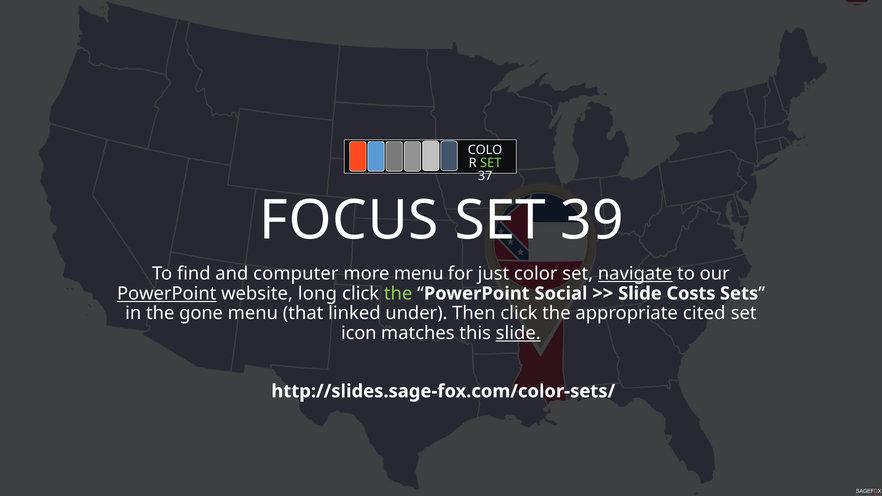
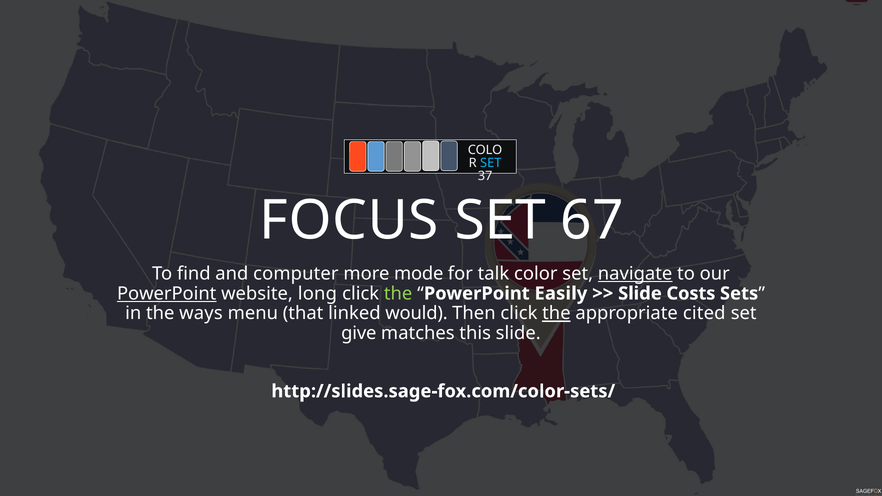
SET colour: light green -> light blue (491, 163)
39: 39 -> 67 (592, 220)
more menu: menu -> mode (419, 274)
just: just -> talk (493, 274)
Social: Social -> Easily (561, 294)
gone: gone -> ways (201, 313)
under: under -> would (417, 313)
the underline: none -> present (556, 313)
icon: icon -> give (359, 333)
slide underline: present -> none (518, 333)
